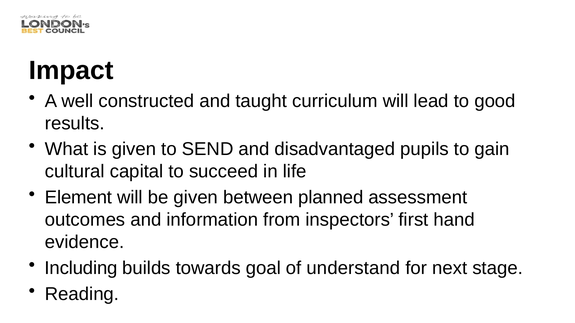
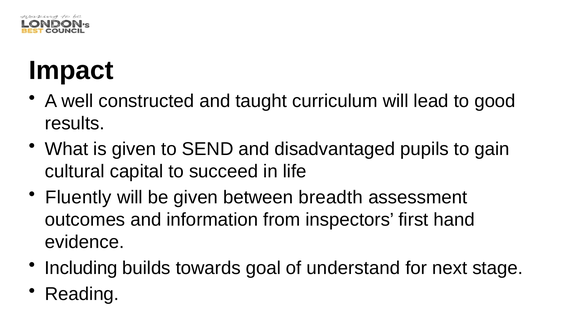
Element: Element -> Fluently (78, 198)
planned: planned -> breadth (331, 198)
